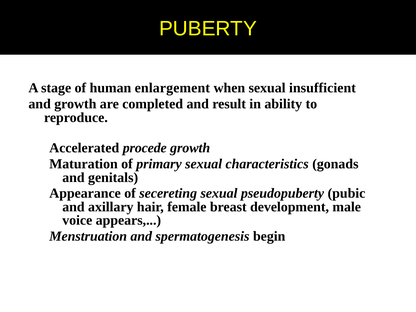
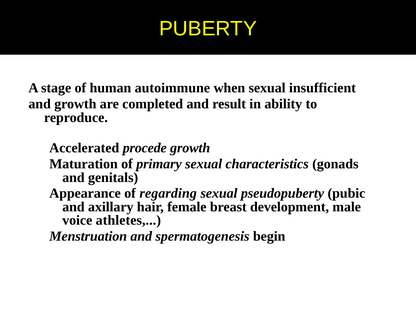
enlargement: enlargement -> autoimmune (172, 88)
secereting: secereting -> regarding (168, 193)
appears: appears -> athletes (128, 220)
